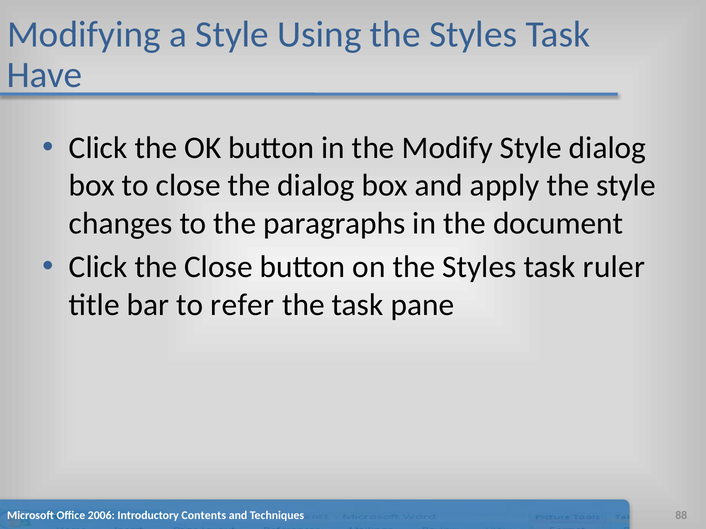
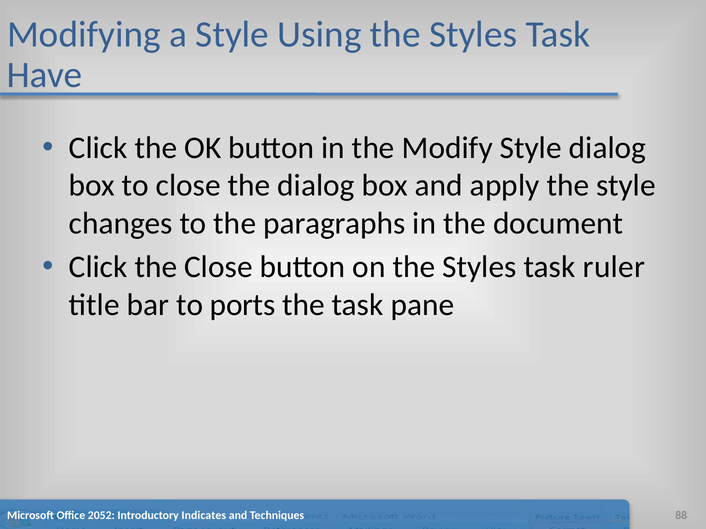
refer: refer -> ports (243, 305)
2006: 2006 -> 2052 (101, 516)
Contents: Contents -> Indicates (204, 516)
